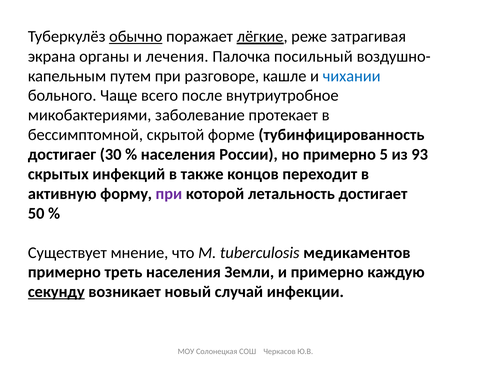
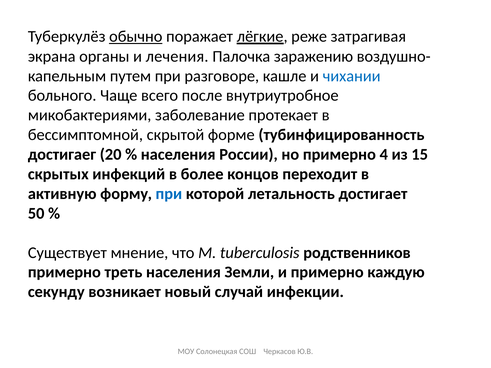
посильный: посильный -> заражению (313, 56)
30: 30 -> 20 (111, 155)
5: 5 -> 4 (384, 155)
93: 93 -> 15 (420, 155)
также: также -> более (202, 174)
при colour: purple -> blue (169, 194)
медикаментов: медикаментов -> родственников (357, 253)
секунду underline: present -> none (56, 292)
